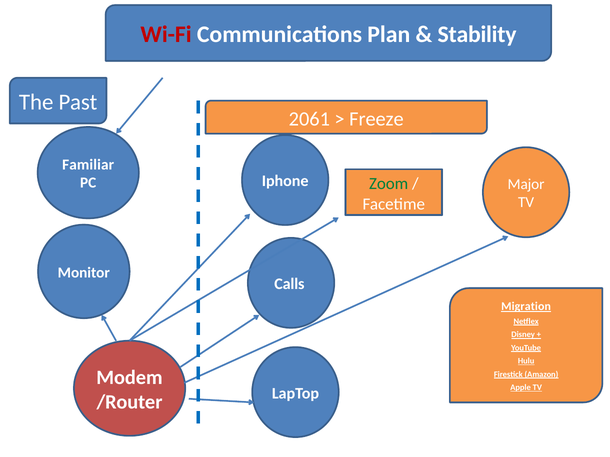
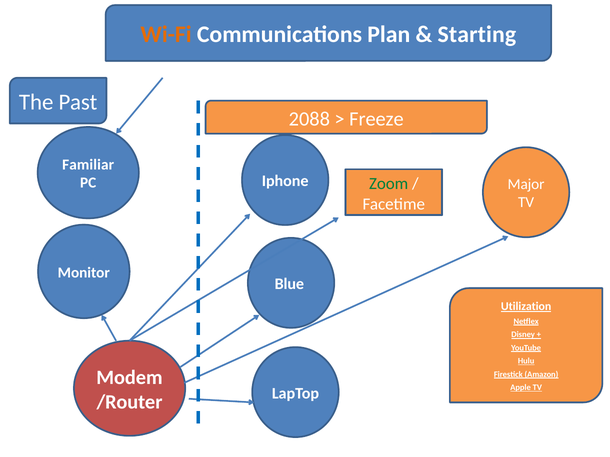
Wi-Fi colour: red -> orange (166, 35)
Stability: Stability -> Starting (477, 35)
2061: 2061 -> 2088 (309, 119)
Calls: Calls -> Blue (289, 284)
Migration: Migration -> Utilization (526, 307)
